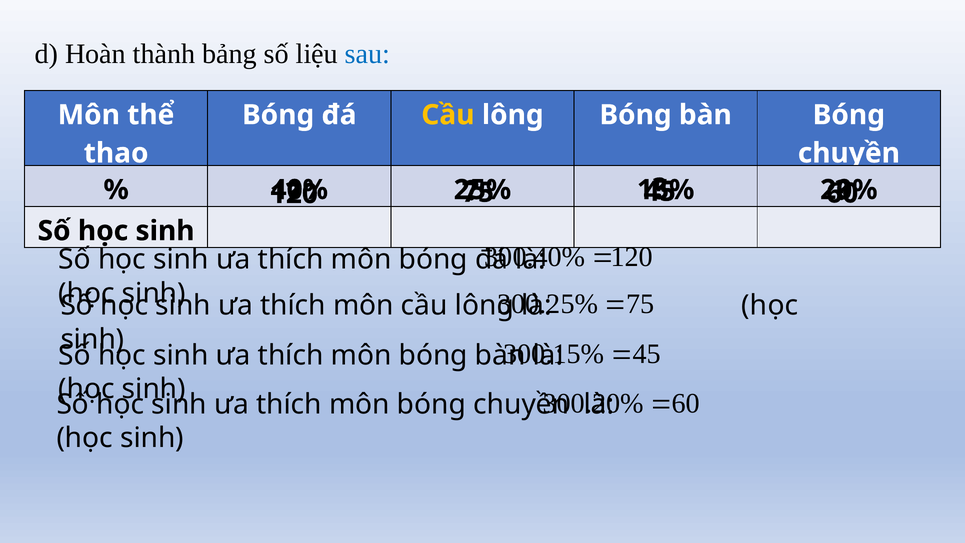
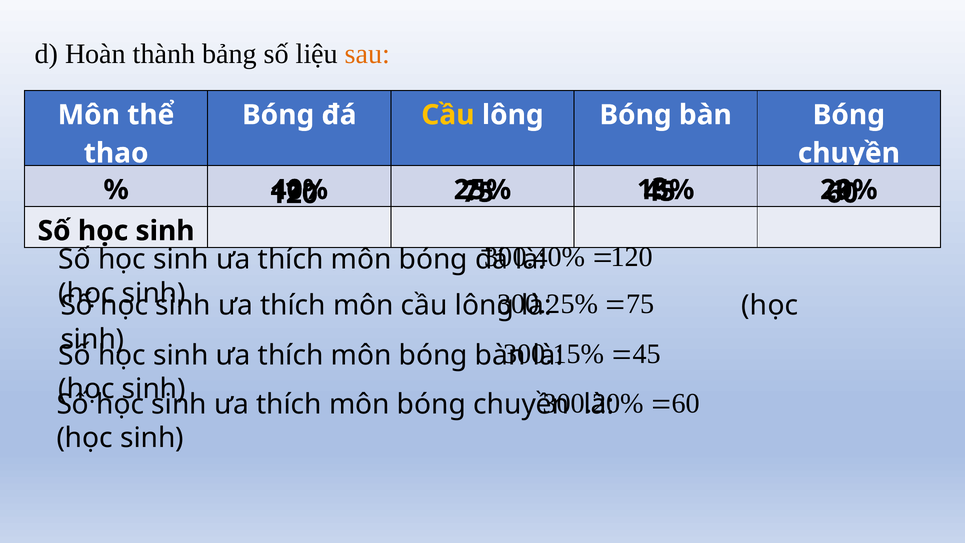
sau colour: blue -> orange (368, 54)
